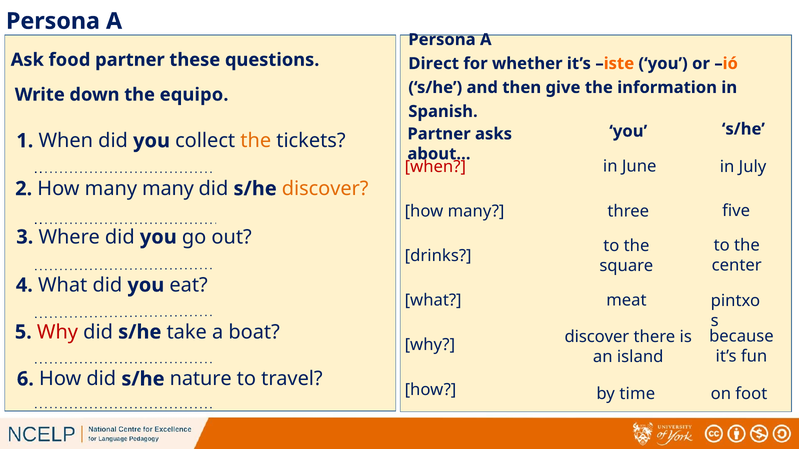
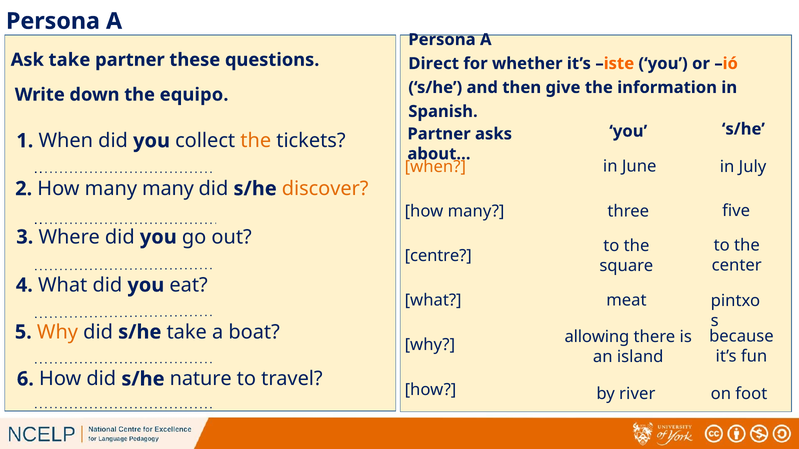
Ask food: food -> take (69, 60)
when colour: red -> orange (435, 167)
drinks: drinks -> centre (438, 256)
Why colour: red -> orange (58, 332)
discover: discover -> allowing (597, 337)
time: time -> river (637, 394)
